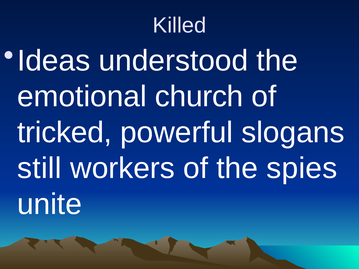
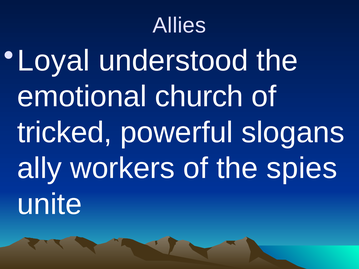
Killed: Killed -> Allies (179, 25)
Ideas: Ideas -> Loyal (54, 61)
still: still -> ally (40, 168)
